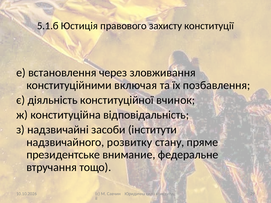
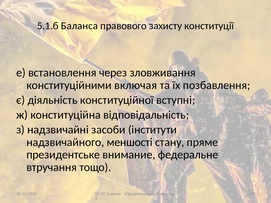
Юстиція: Юстиція -> Баланса (79, 26)
вчинок: вчинок -> вступні (176, 100)
розвитку: розвитку -> меншості (130, 142)
